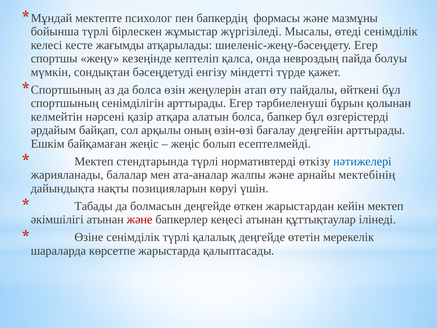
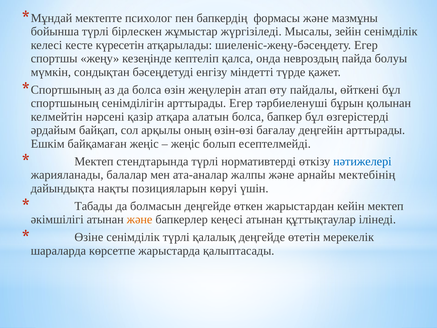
өтеді: өтеді -> зейін (348, 32)
жағымды: жағымды -> күресетін (120, 45)
және colour: red -> orange (140, 219)
